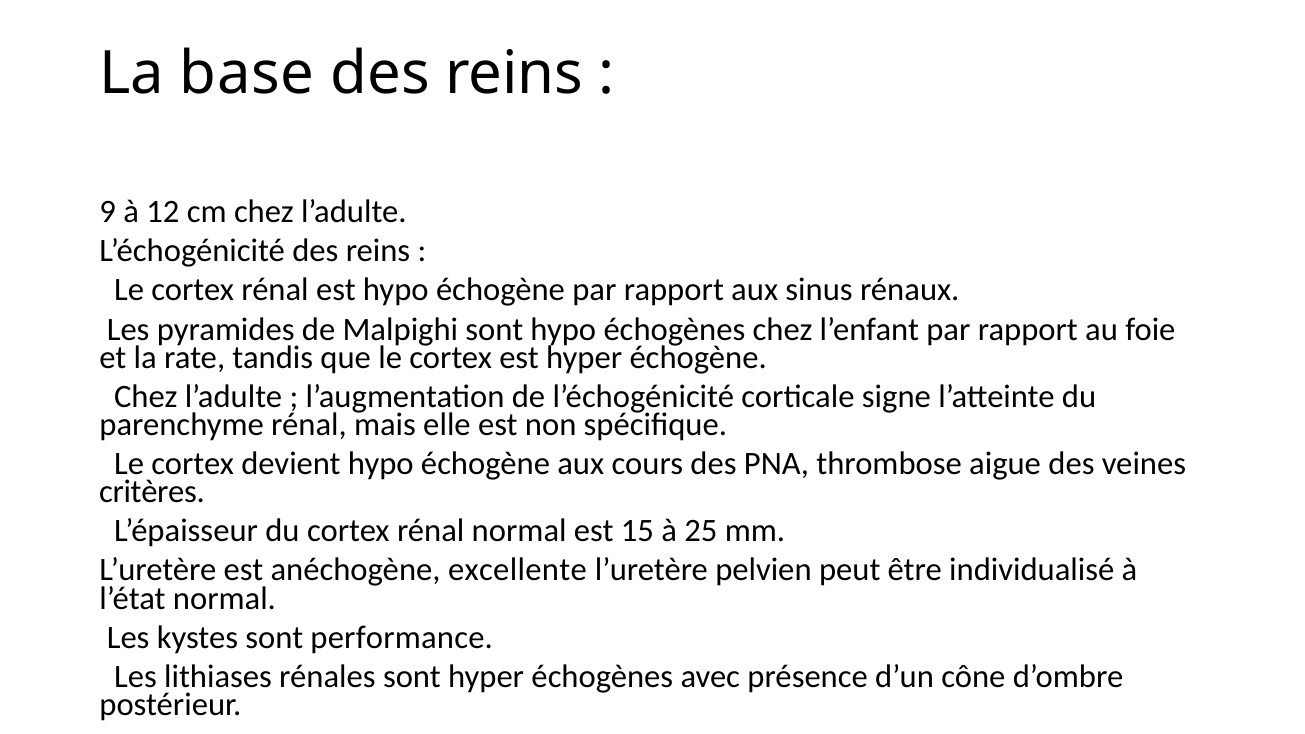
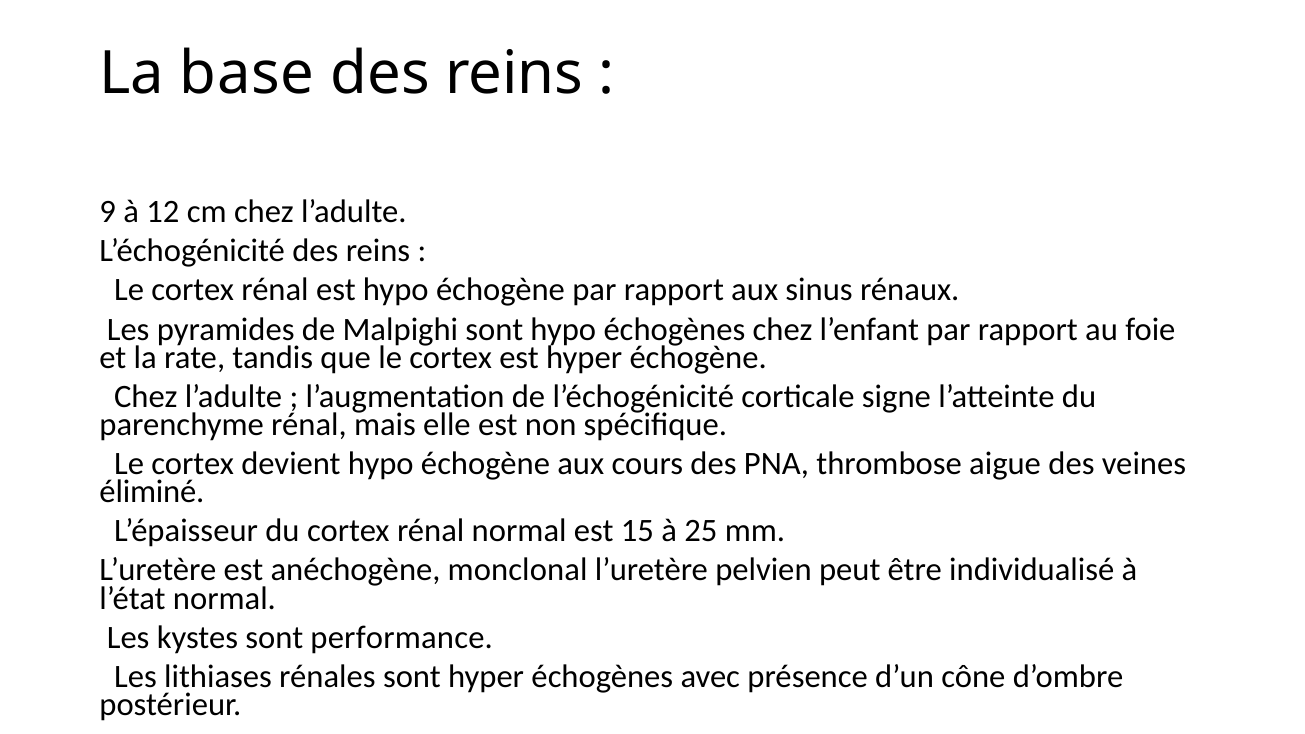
critères: critères -> éliminé (152, 492)
excellente: excellente -> monclonal (518, 570)
